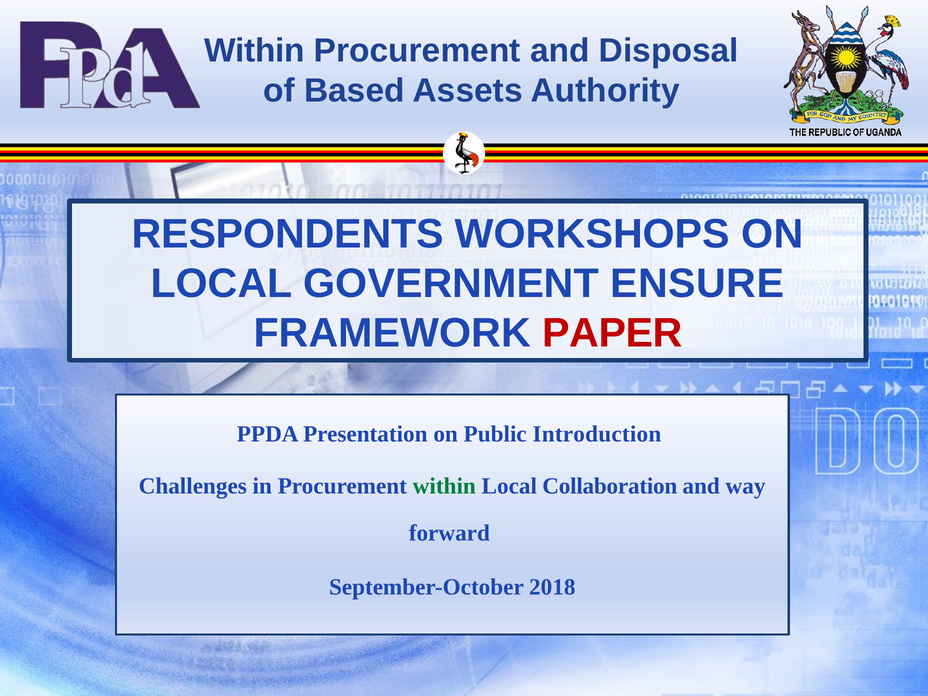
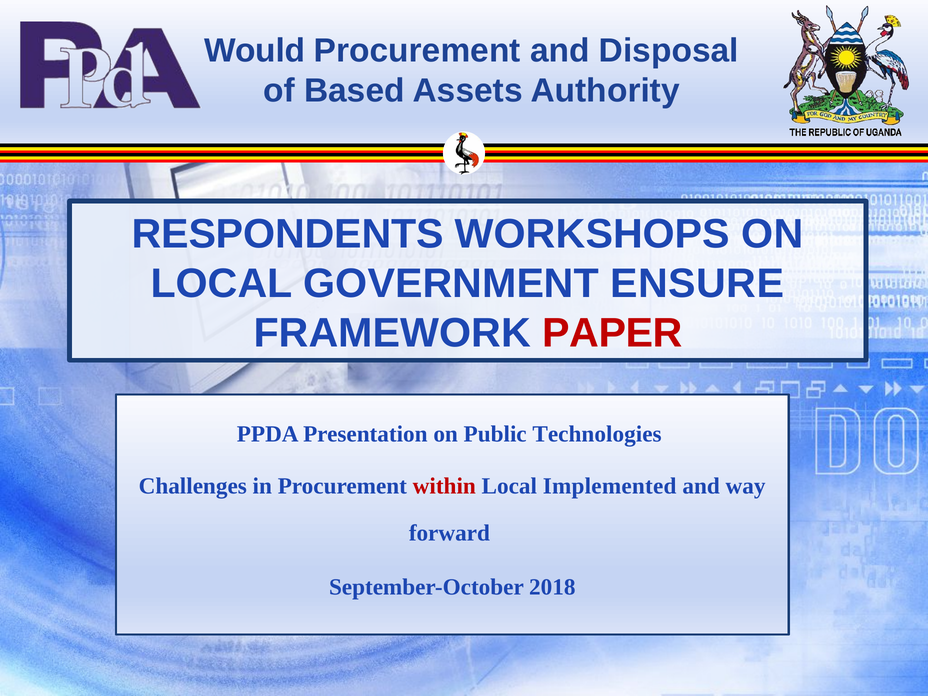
Within: Within -> Would (255, 51)
Introduction: Introduction -> Technologies (597, 434)
within colour: green -> red (444, 486)
Collaboration: Collaboration -> Implemented (610, 486)
